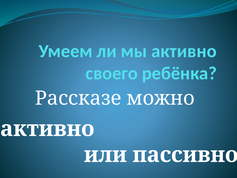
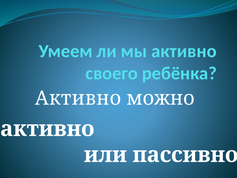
Рассказе: Рассказе -> Активно (78, 98)
